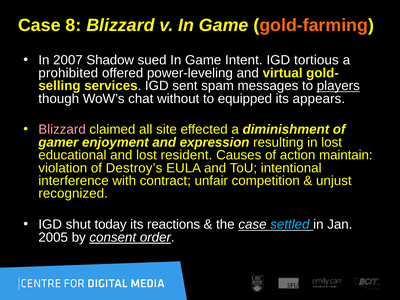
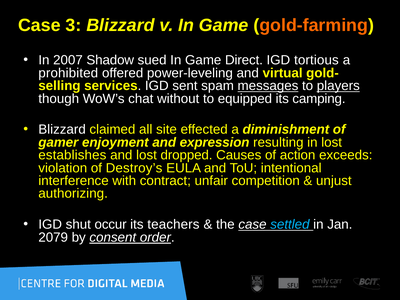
8: 8 -> 3 (73, 25)
Intent: Intent -> Direct (244, 60)
messages underline: none -> present (268, 86)
appears: appears -> camping (319, 99)
Blizzard colour: pink -> white (62, 130)
educational: educational -> establishes (72, 155)
resident: resident -> dropped (187, 155)
maintain: maintain -> exceeds (346, 155)
recognized: recognized -> authorizing (73, 194)
today: today -> occur (111, 224)
reactions: reactions -> teachers (173, 224)
2005: 2005 -> 2079 (53, 237)
